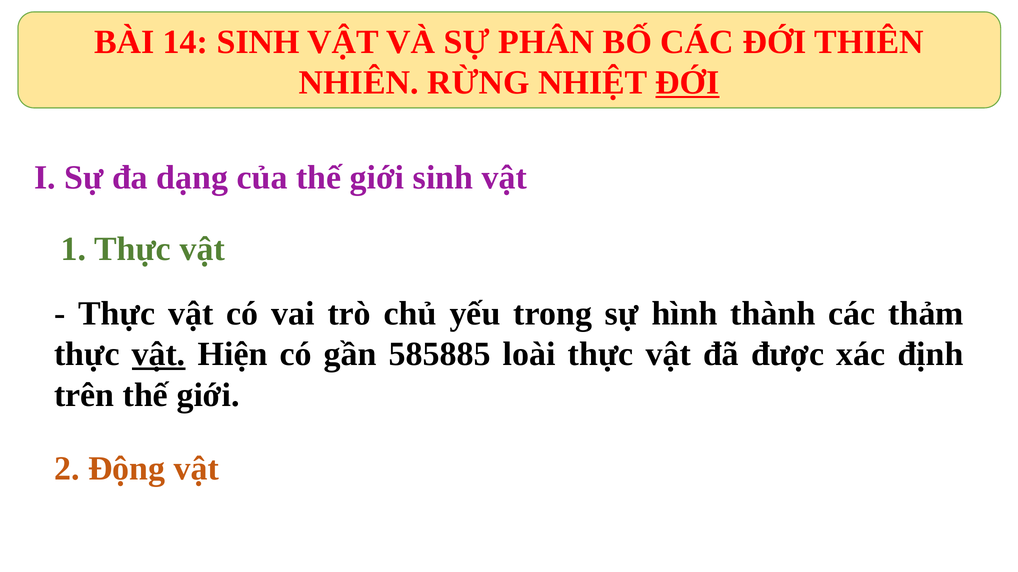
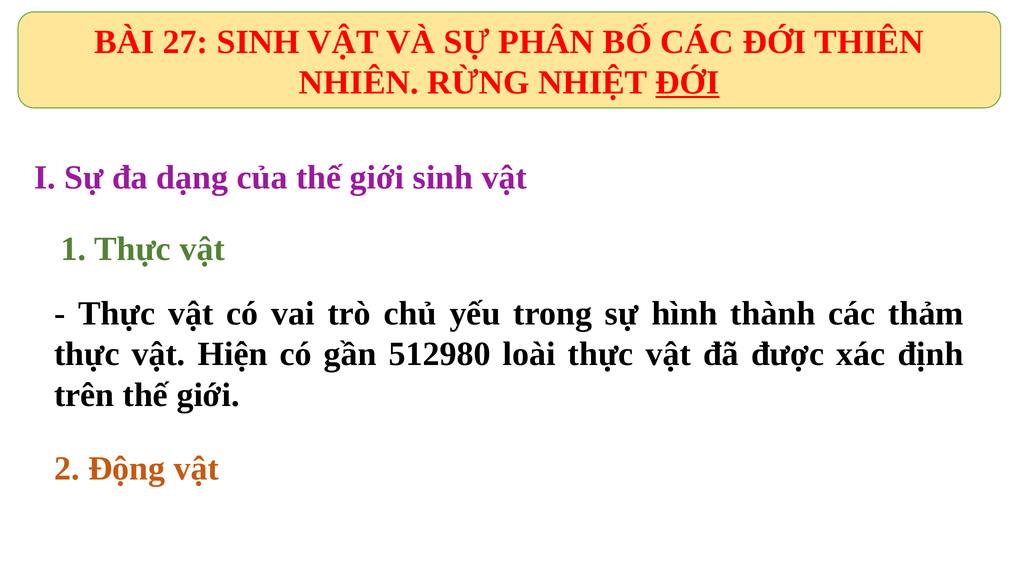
14: 14 -> 27 (185, 42)
vật underline: present -> none (159, 355)
585885: 585885 -> 512980 (440, 355)
